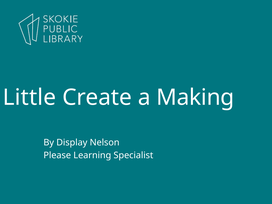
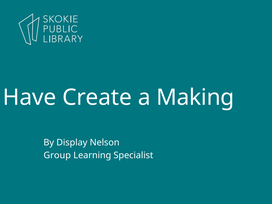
Little: Little -> Have (30, 97)
Please: Please -> Group (57, 155)
